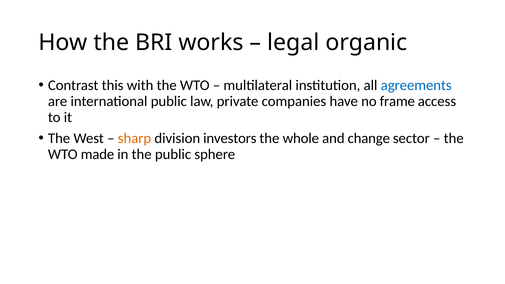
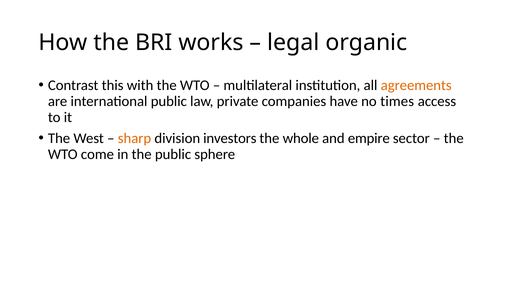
agreements colour: blue -> orange (416, 85)
frame: frame -> times (397, 101)
change: change -> empire (369, 138)
made: made -> come (97, 154)
